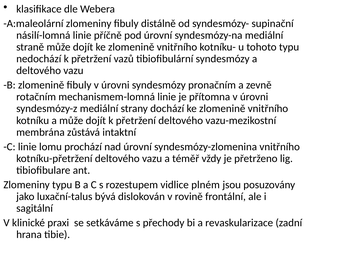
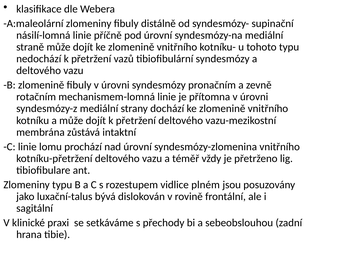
revaskularizace: revaskularizace -> sebeobslouhou (239, 223)
